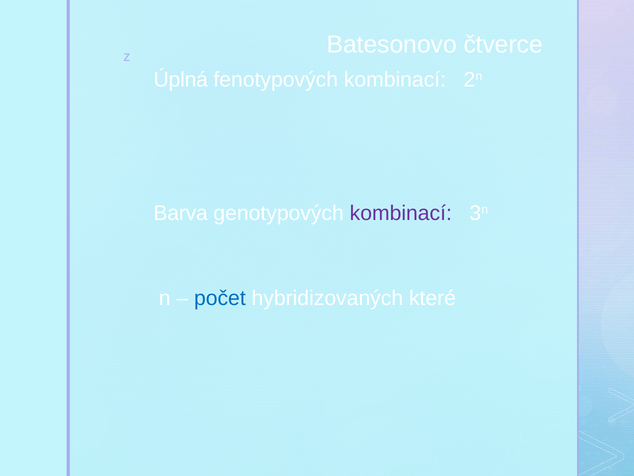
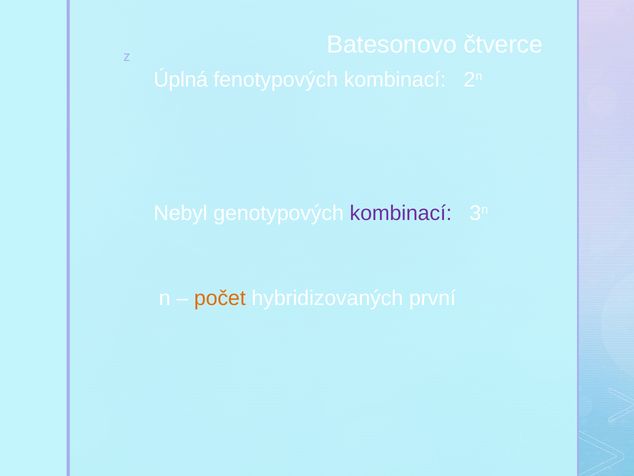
Barva: Barva -> Nebyl (181, 213)
počet colour: blue -> orange (220, 298)
které: které -> první (432, 298)
